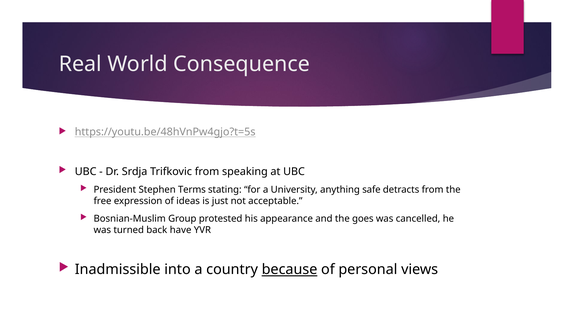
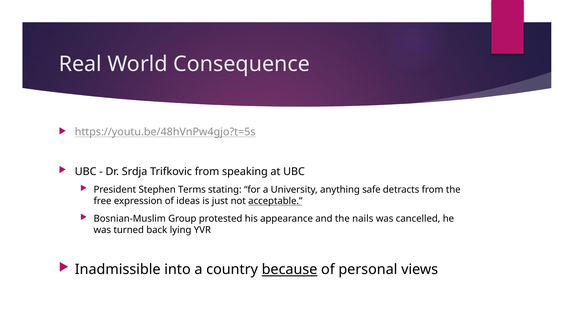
acceptable underline: none -> present (275, 201)
goes: goes -> nails (363, 218)
have: have -> lying (181, 230)
